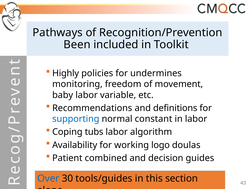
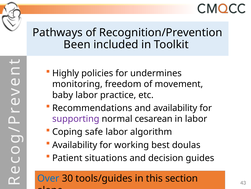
variable: variable -> practice (118, 95)
and definitions: definitions -> availability (175, 108)
supporting colour: blue -> purple (76, 119)
constant: constant -> cesarean (154, 119)
tubs: tubs -> safe (94, 131)
logo: logo -> best (160, 144)
combined: combined -> situations (106, 157)
